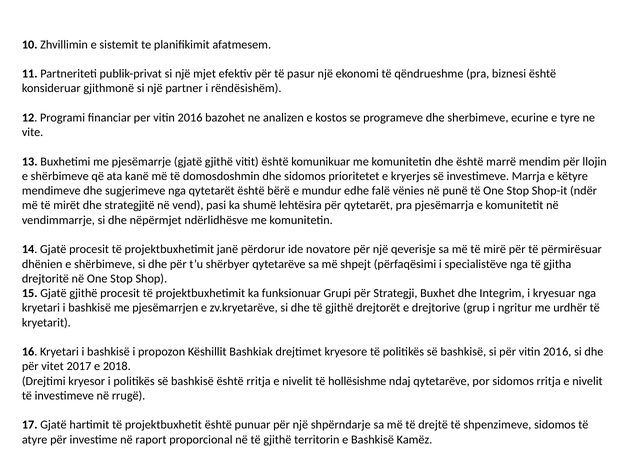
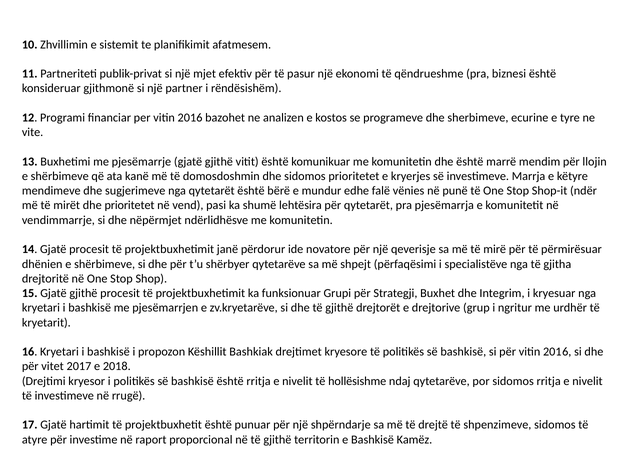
dhe strategjitë: strategjitë -> prioritetet (130, 206)
